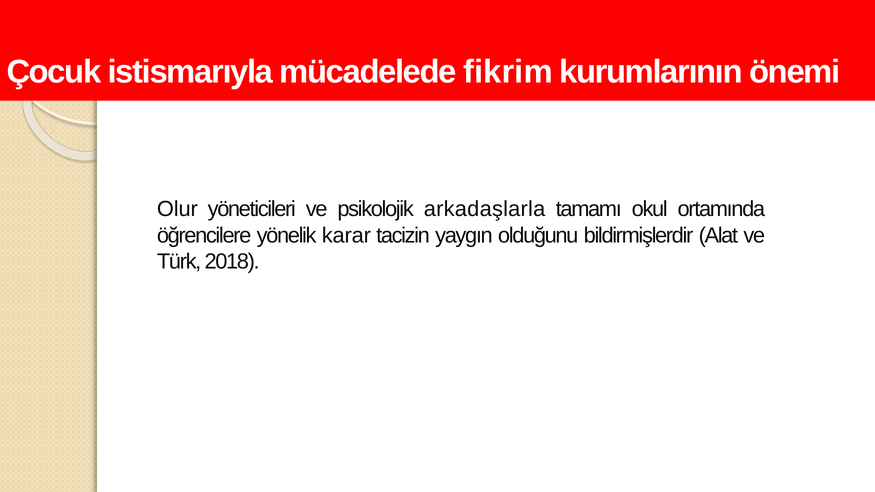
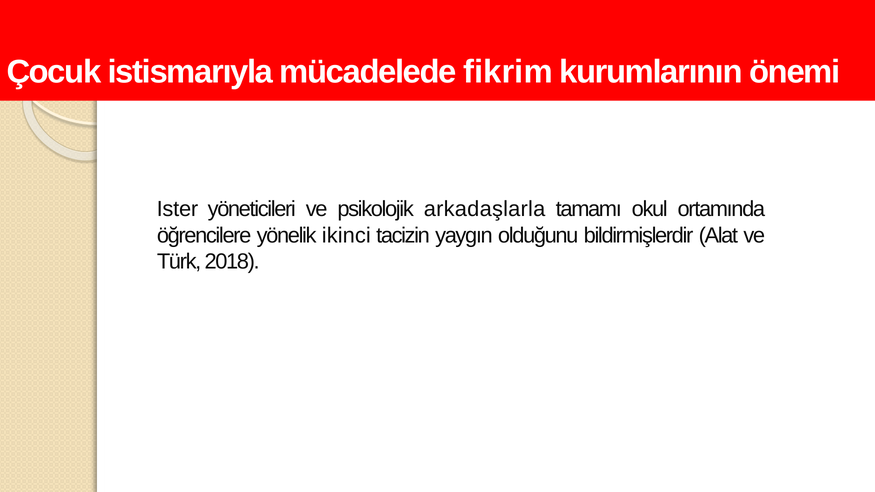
Olur: Olur -> Ister (177, 209)
karar: karar -> ikinci (346, 236)
